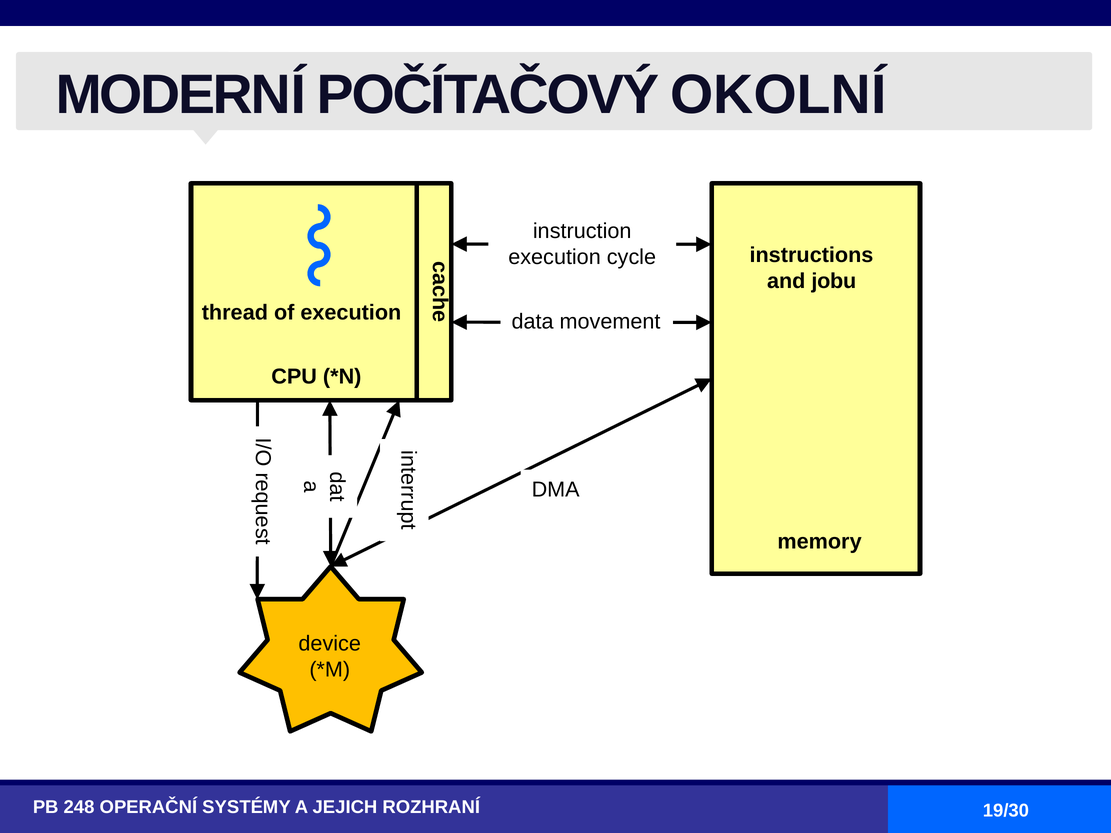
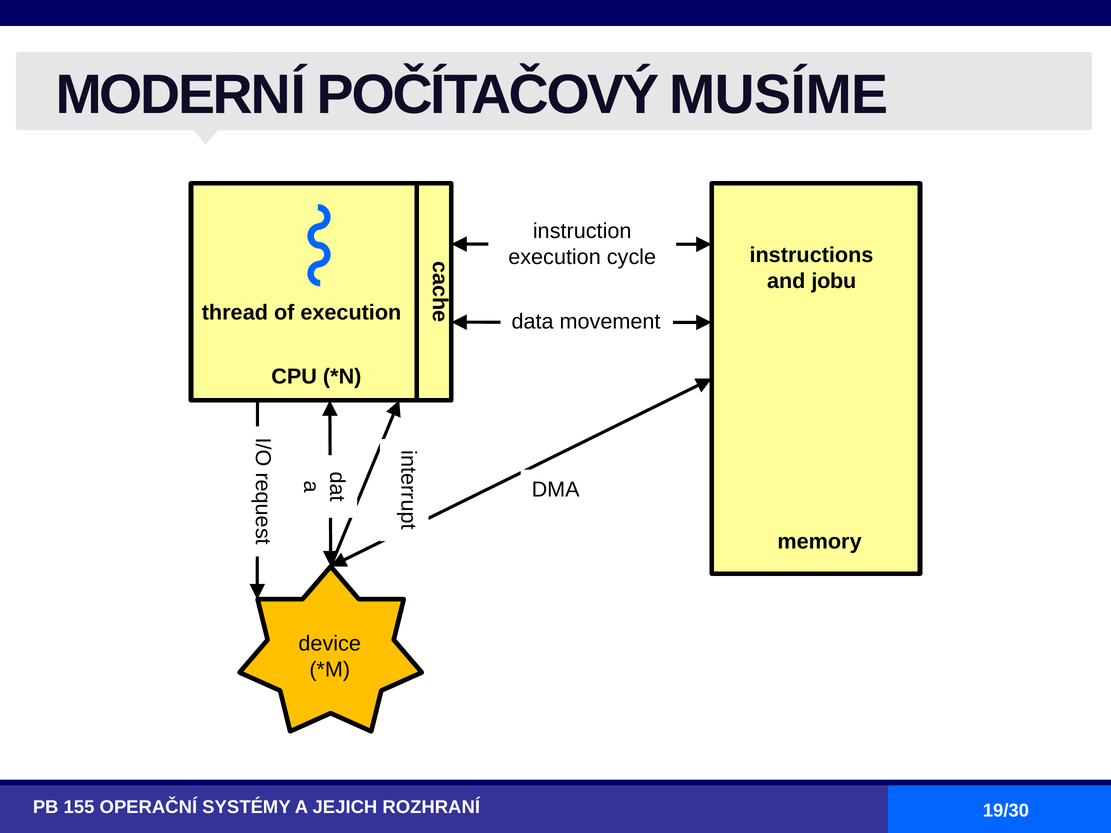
OKOLNÍ: OKOLNÍ -> MUSÍME (779, 95)
248: 248 -> 155 (79, 807)
